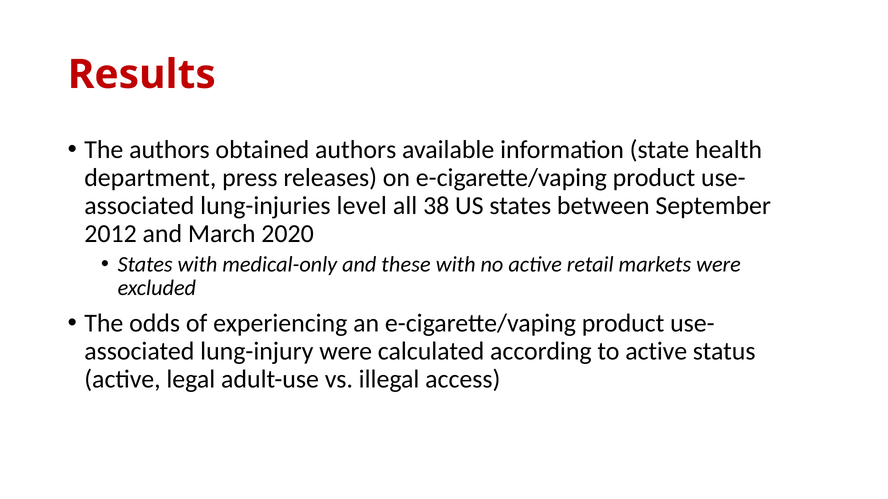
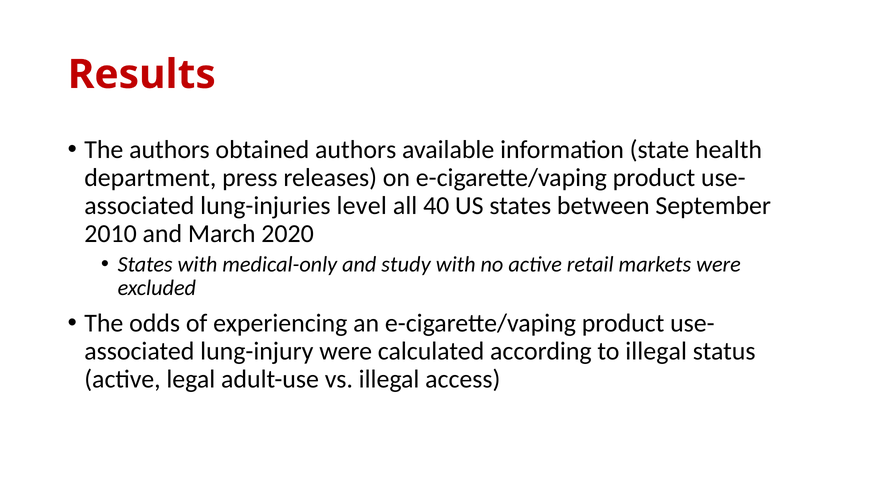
38: 38 -> 40 (436, 206)
2012: 2012 -> 2010 (111, 234)
these: these -> study (406, 264)
to active: active -> illegal (656, 352)
